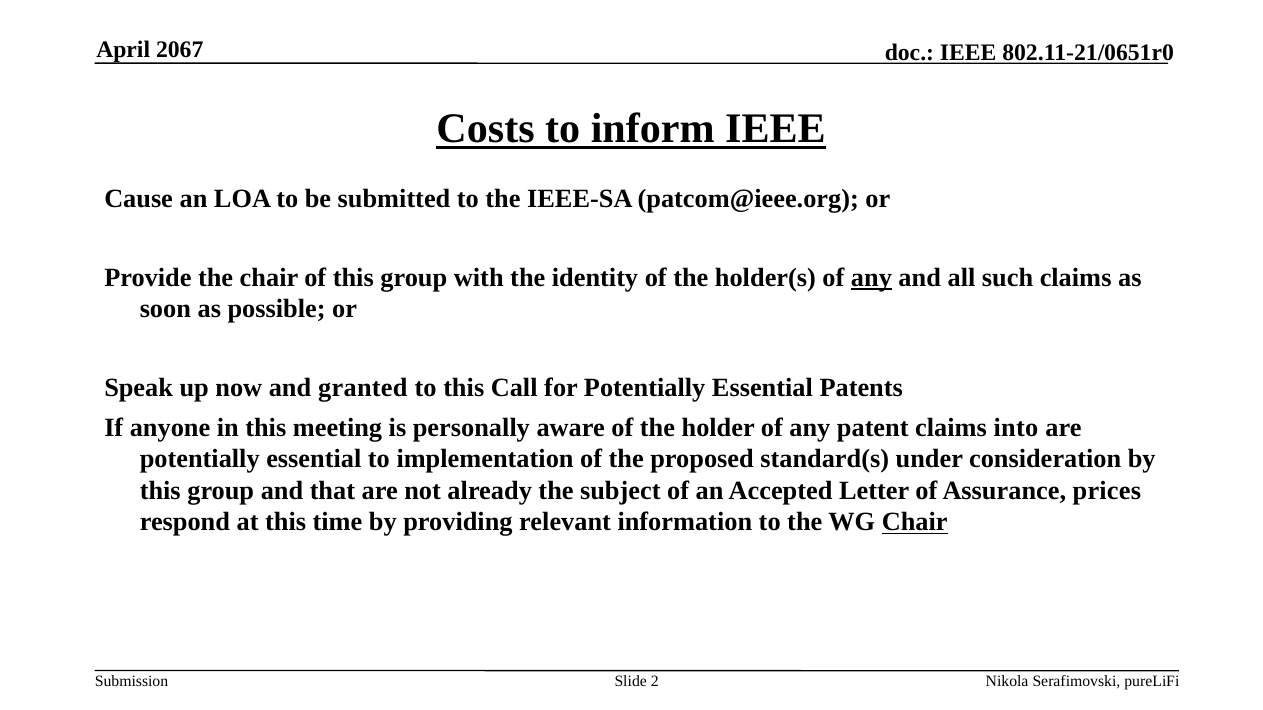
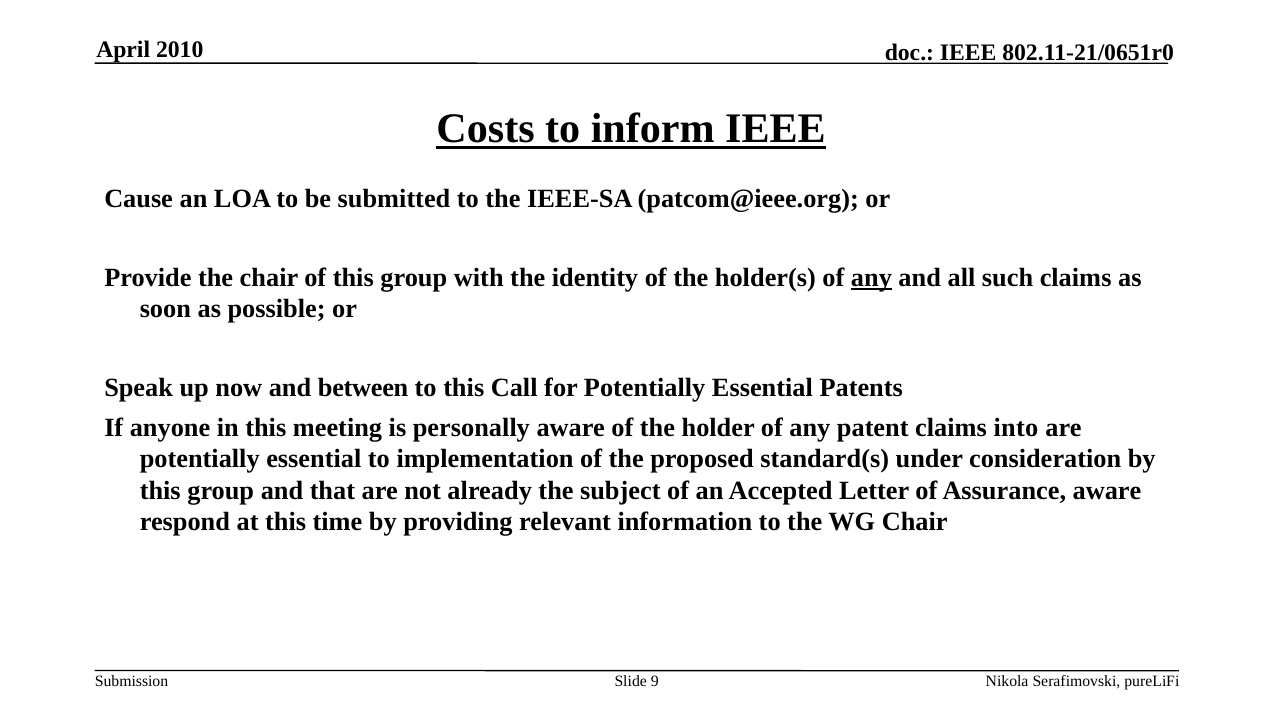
2067: 2067 -> 2010 (180, 50)
granted: granted -> between (363, 388)
Assurance prices: prices -> aware (1107, 491)
Chair underline: present -> none (915, 522)
2: 2 -> 9 (655, 681)
